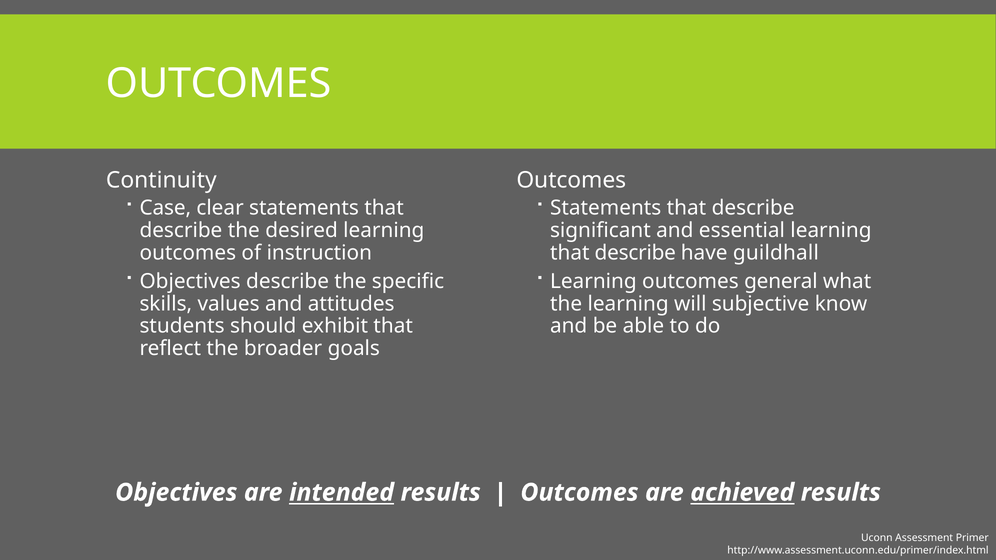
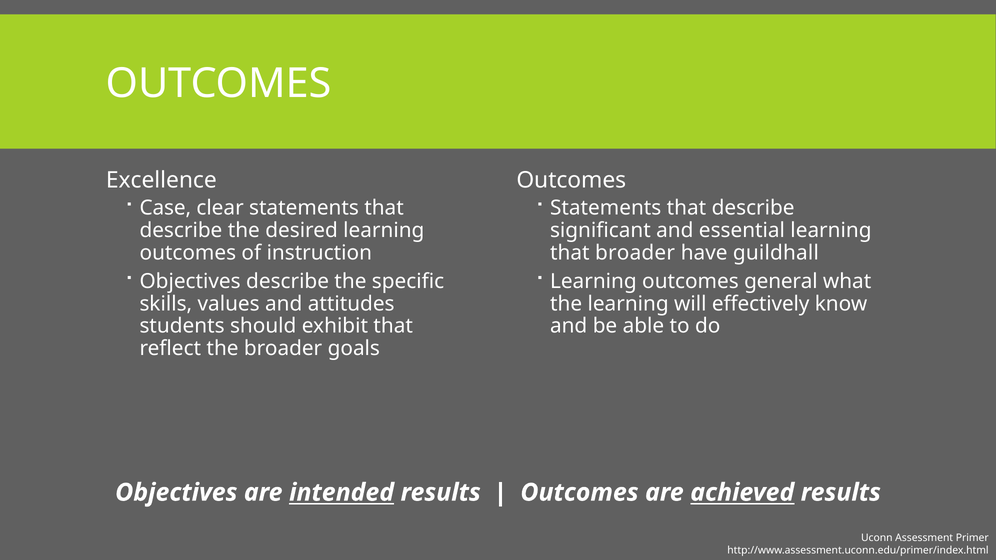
Continuity: Continuity -> Excellence (161, 180)
describe: describe -> broader (635, 253)
subjective: subjective -> effectively (761, 304)
